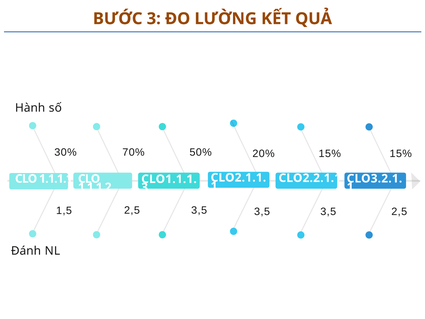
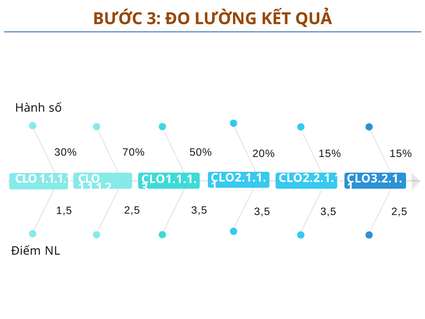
Đánh: Đánh -> Điếm (26, 251)
